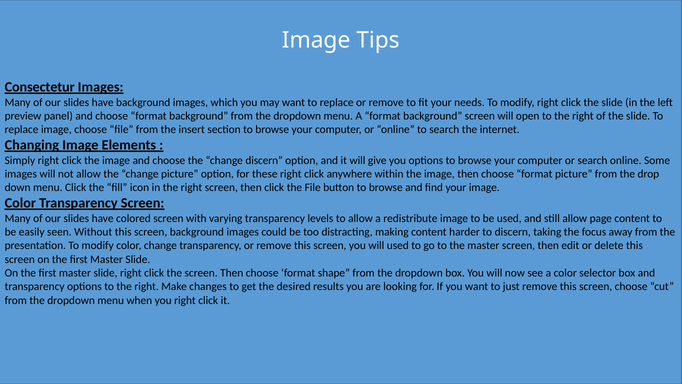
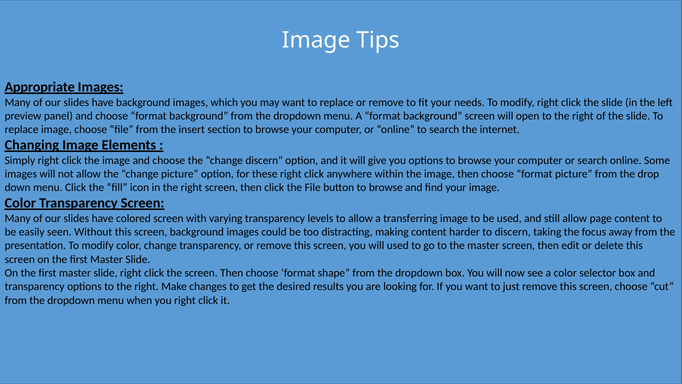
Consectetur: Consectetur -> Appropriate (40, 87)
redistribute: redistribute -> transferring (410, 218)
